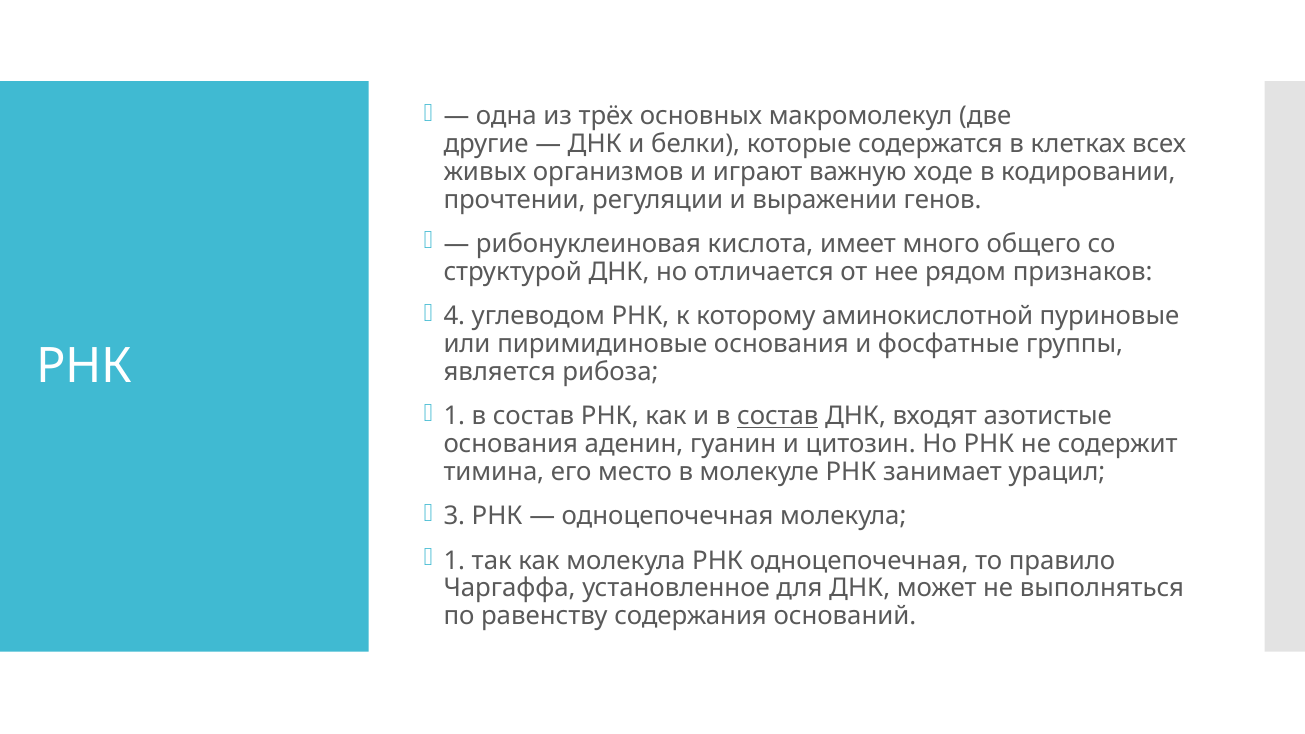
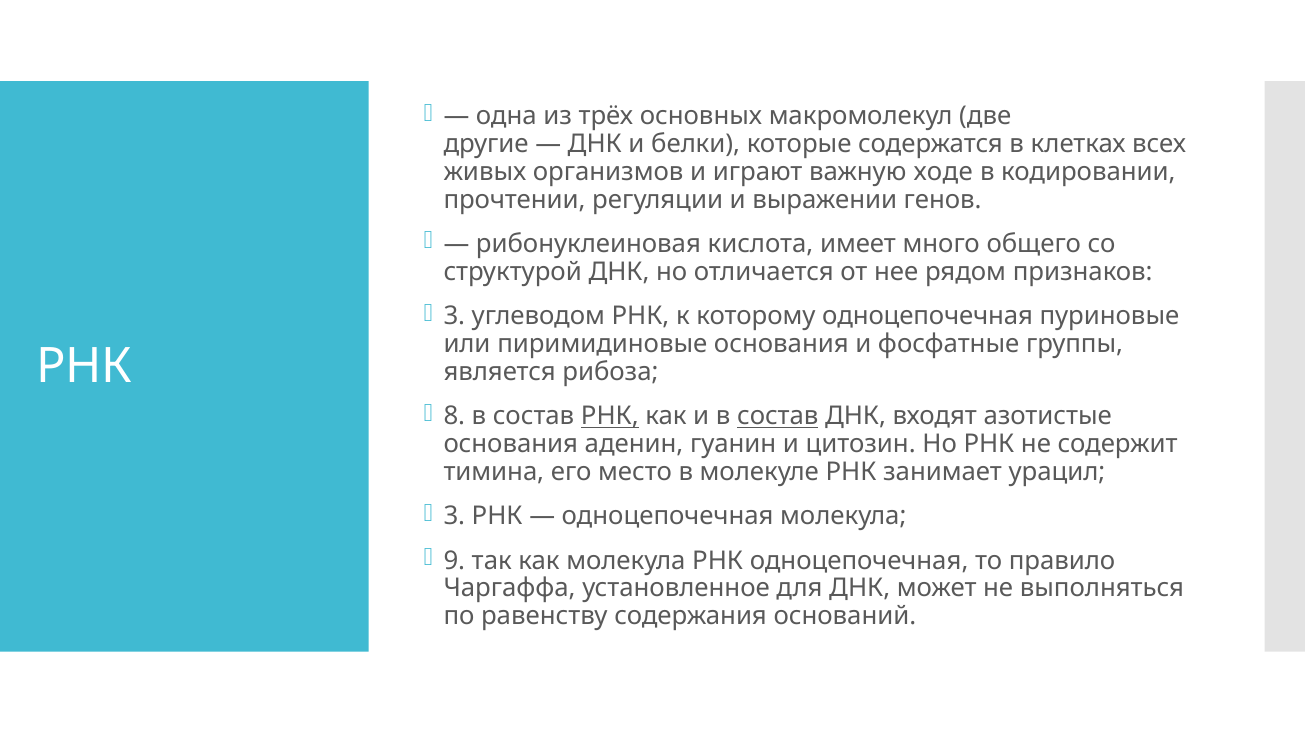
4: 4 -> 3 (454, 316)
которому аминокислотной: аминокислотной -> одноцепочечная (928, 316)
1: 1 -> 8 (454, 416)
РНК underline: none -> present (610, 416)
1: 1 -> 9 (454, 561)
